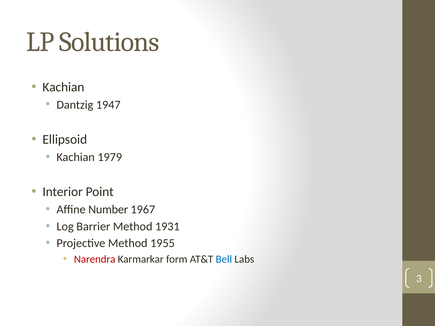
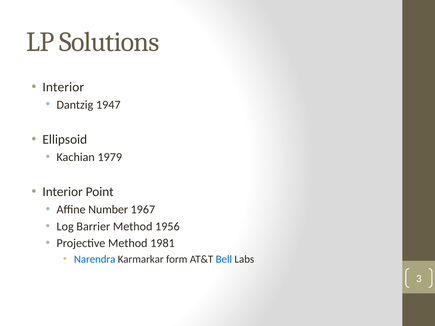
Kachian: Kachian -> Interior (63, 87)
1931: 1931 -> 1956 (167, 227)
1955: 1955 -> 1981 (163, 243)
Narendra colour: red -> blue (95, 259)
